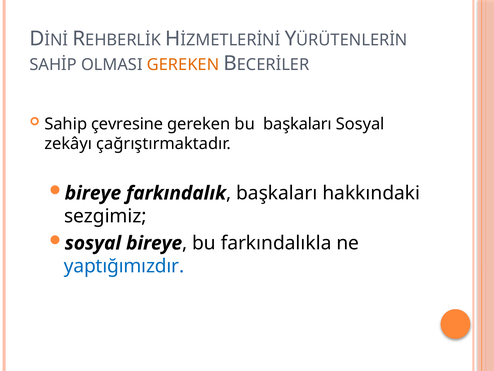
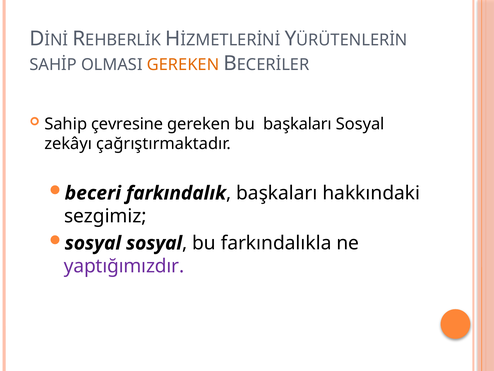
bireye: bireye -> beceri (93, 193)
sosyal bireye: bireye -> sosyal (154, 243)
yaptığımızdır colour: blue -> purple (124, 266)
